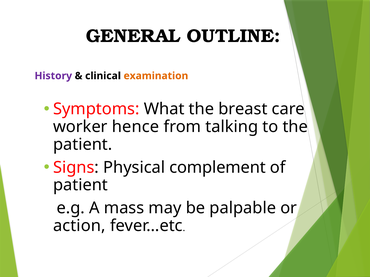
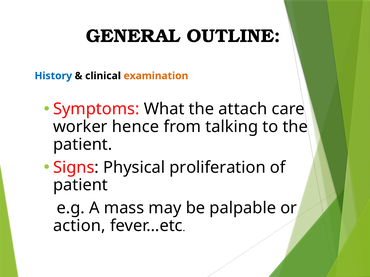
History colour: purple -> blue (53, 76)
breast: breast -> attach (243, 109)
complement: complement -> proliferation (218, 168)
